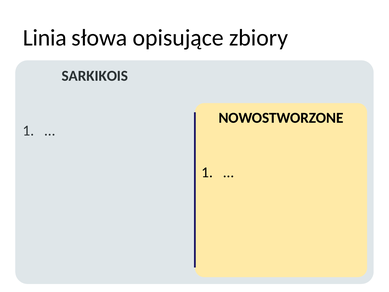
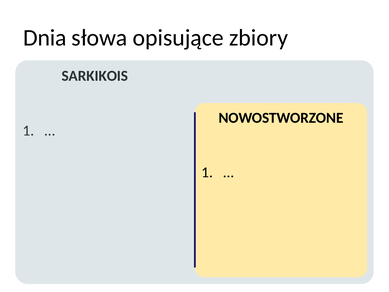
Linia: Linia -> Dnia (45, 38)
